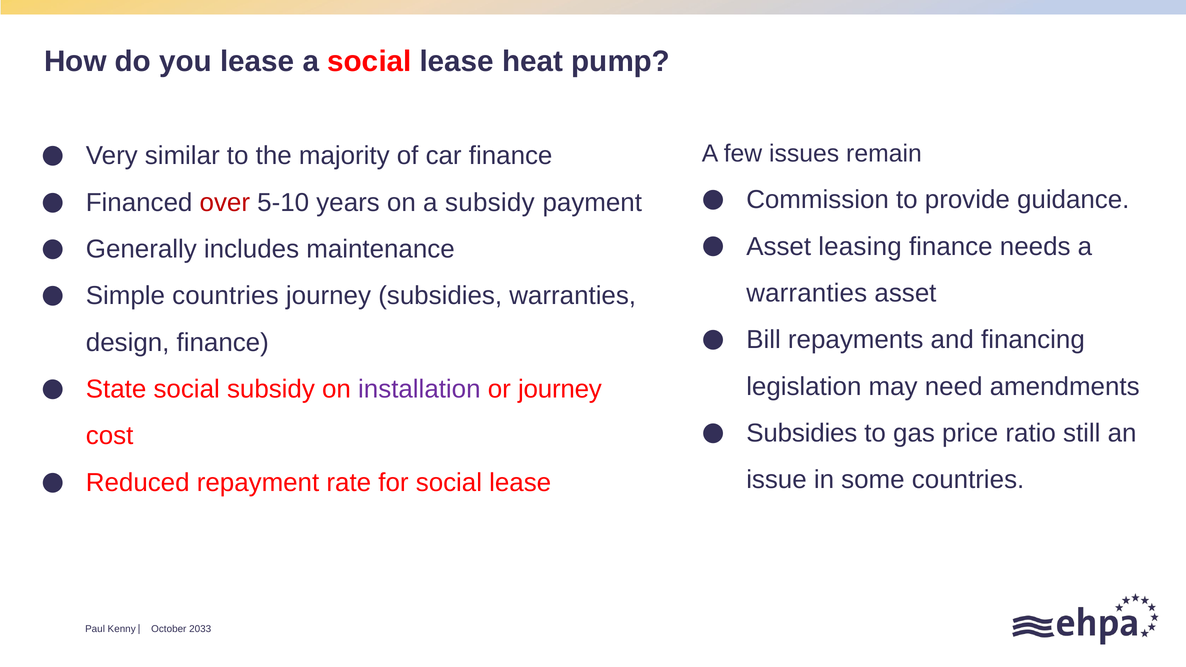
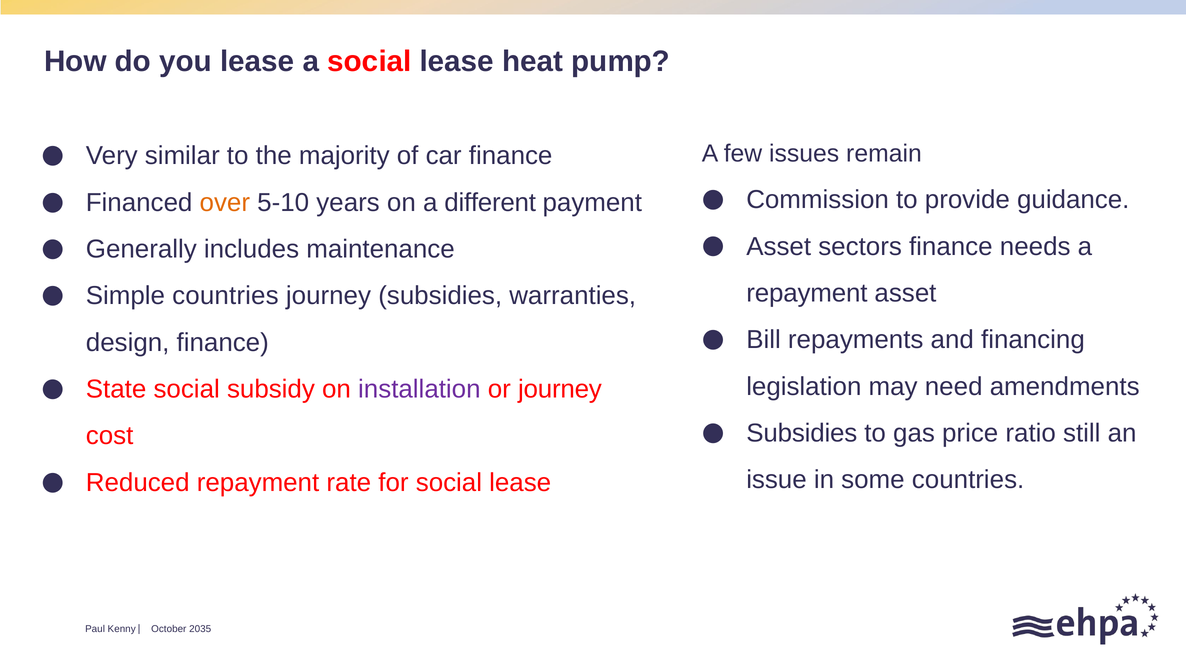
over colour: red -> orange (225, 203)
a subsidy: subsidy -> different (490, 203)
leasing: leasing -> sectors (860, 246)
warranties: warranties -> repayment (807, 293)
2033: 2033 -> 2035 (200, 629)
